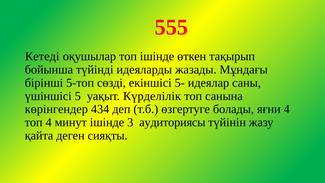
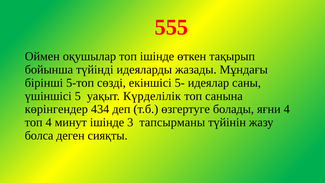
Кетеді: Кетеді -> Оймен (42, 56)
аудиториясы: аудиториясы -> тапсырманы (172, 122)
қайта: қайта -> болса (39, 135)
